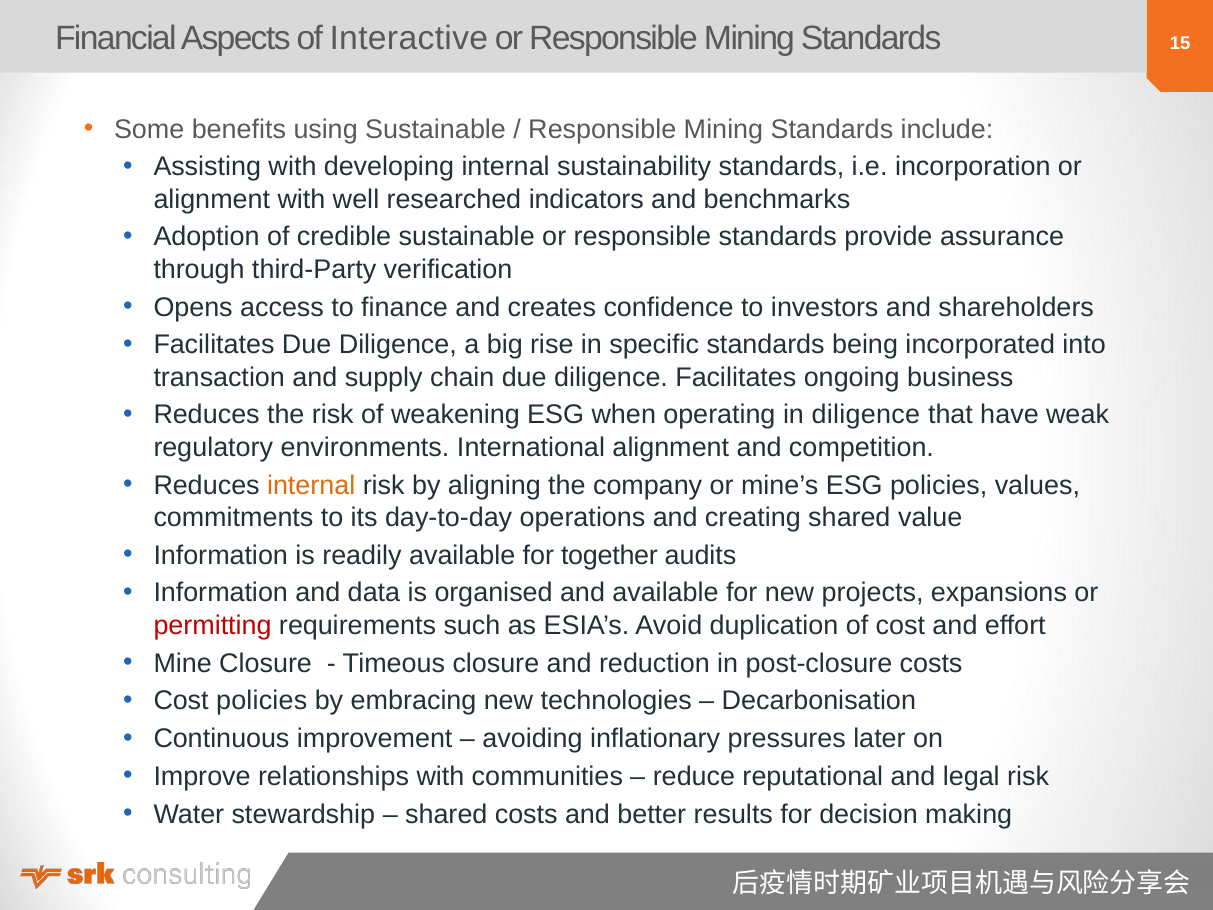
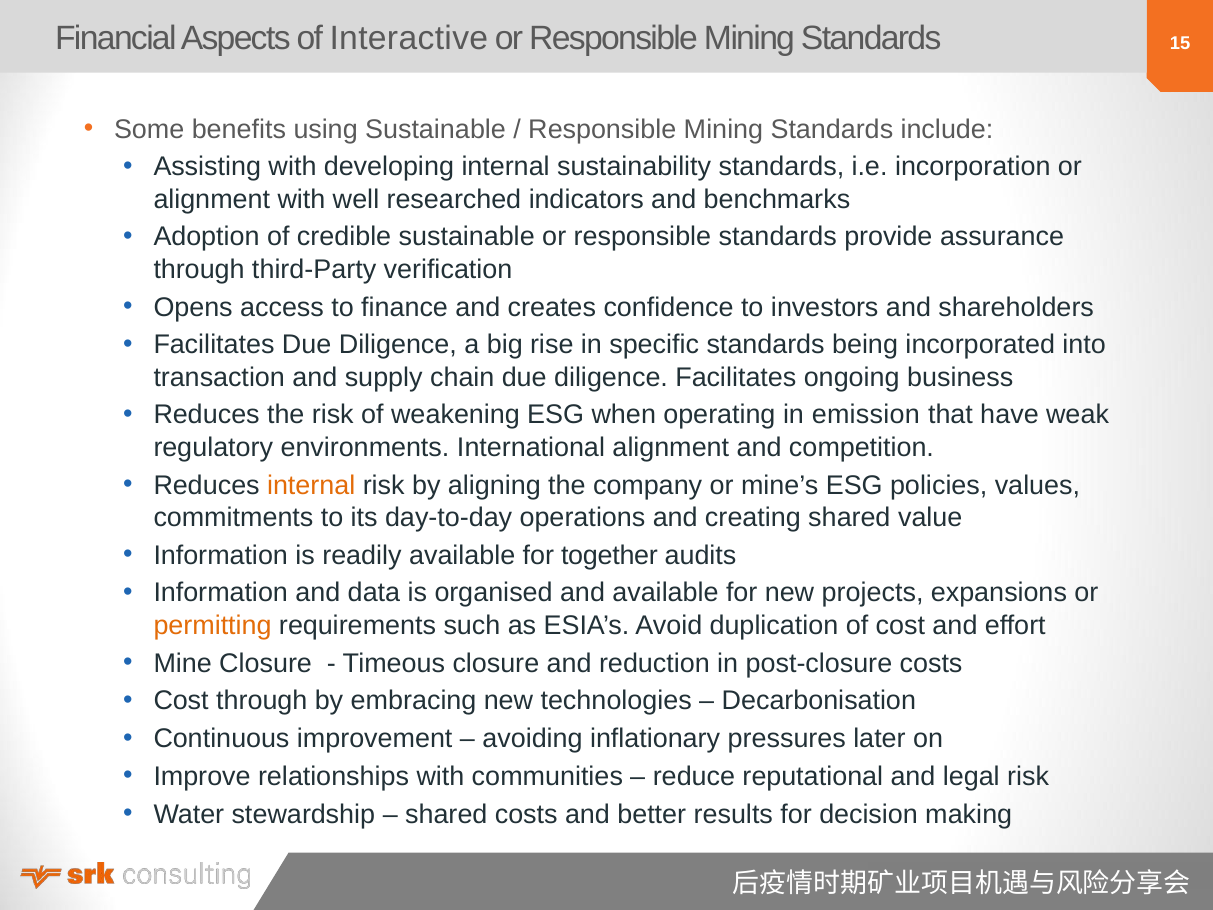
in diligence: diligence -> emission (866, 415)
permitting colour: red -> orange (213, 625)
Cost policies: policies -> through (262, 701)
